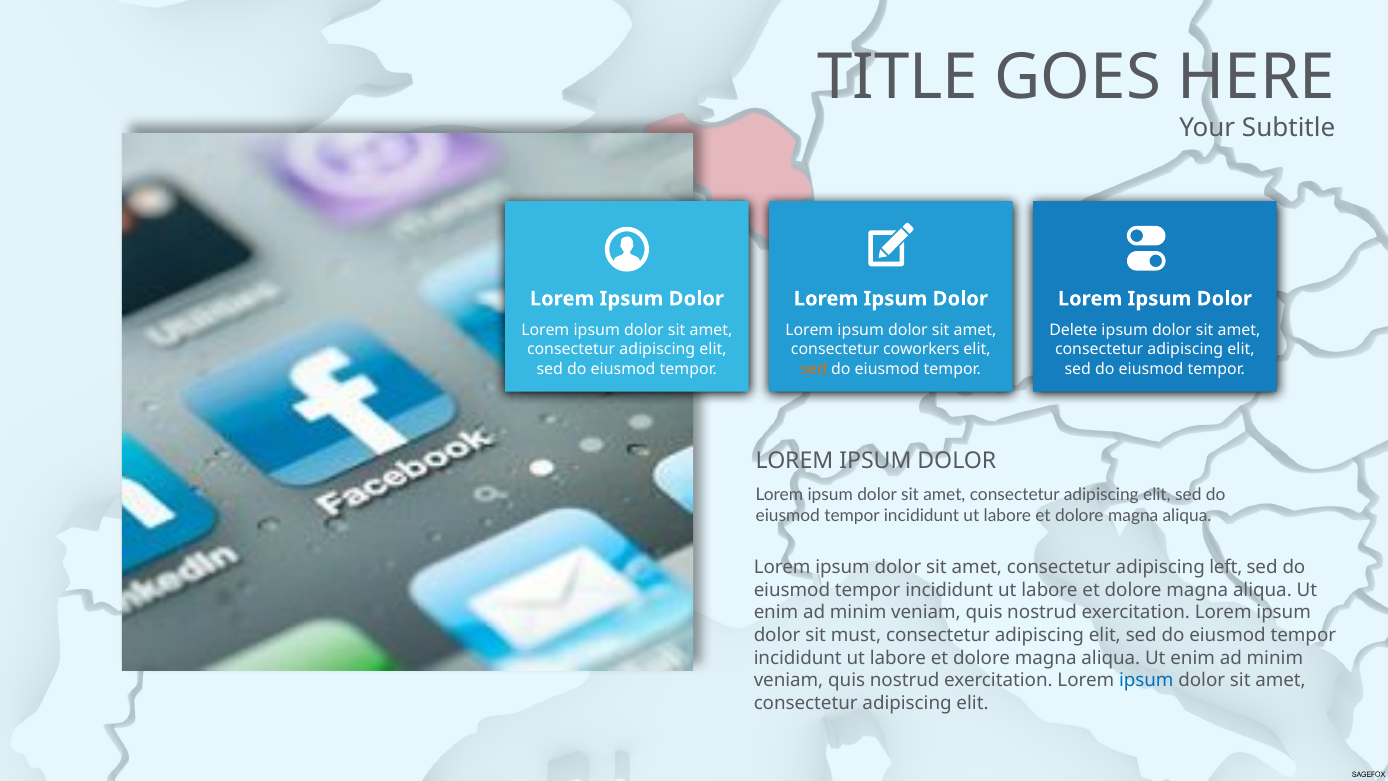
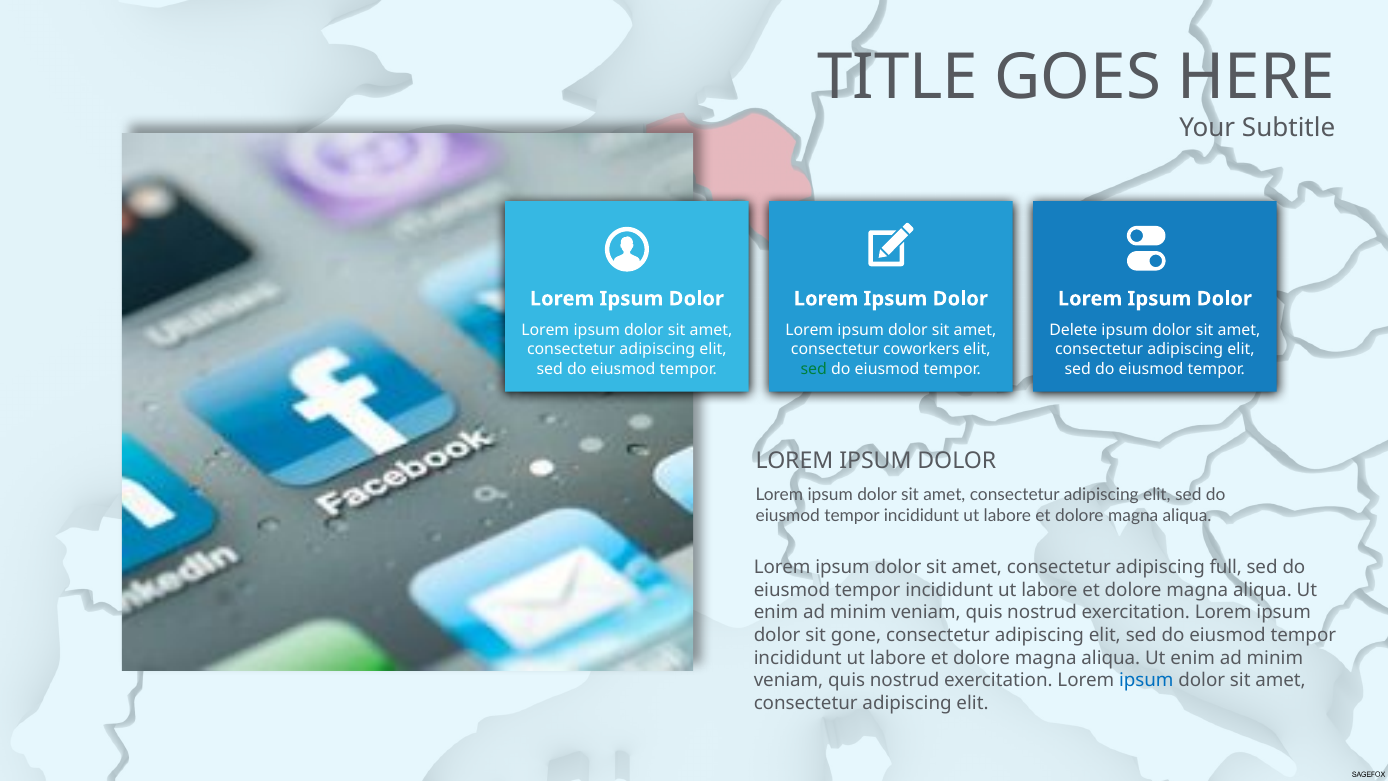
sed colour: orange -> green (814, 369)
left: left -> full (1226, 567)
must: must -> gone (856, 635)
